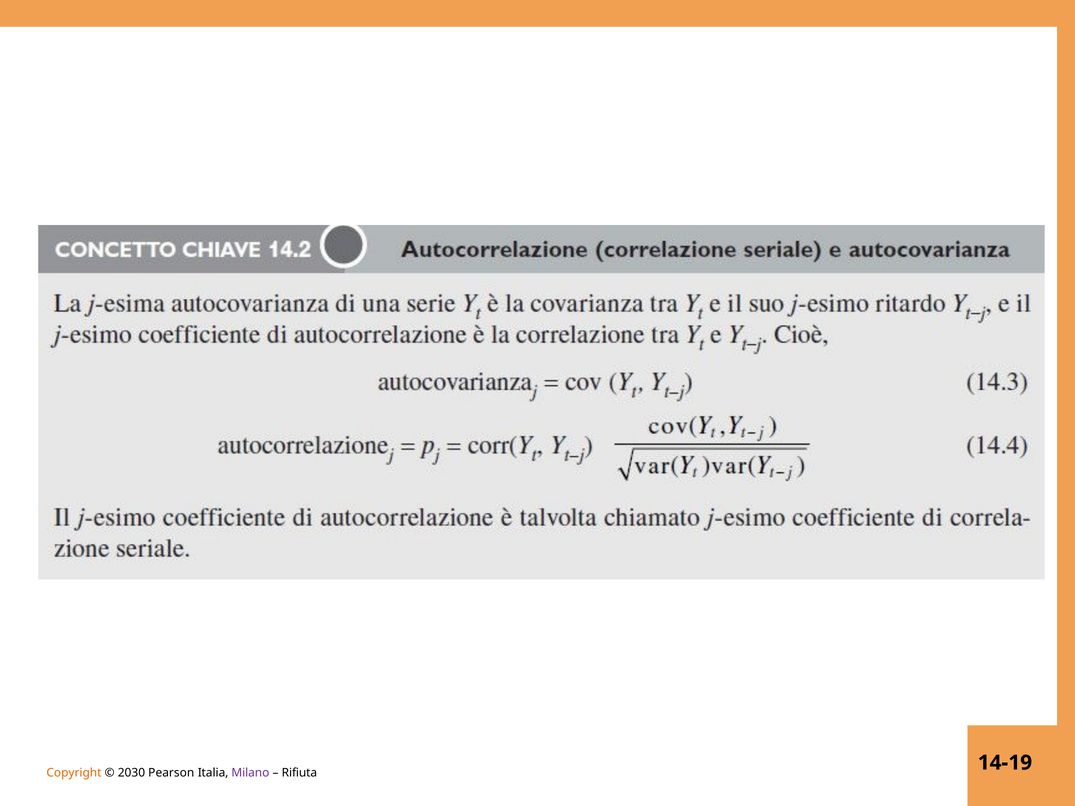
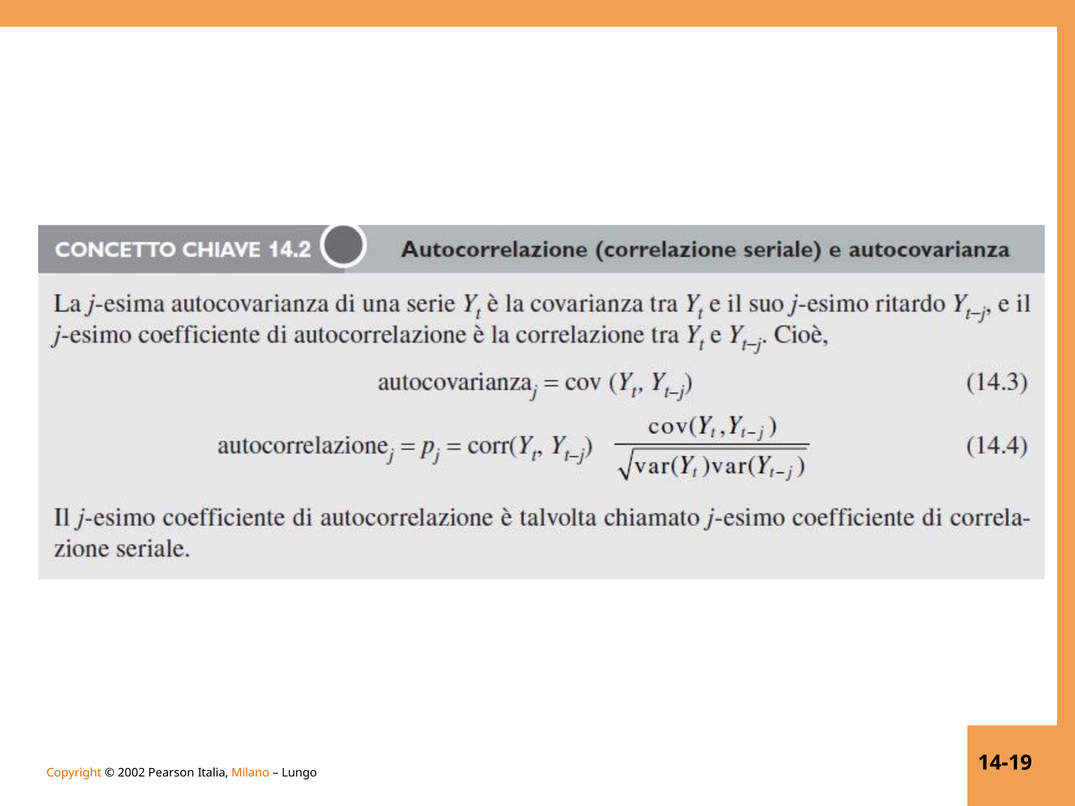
2030: 2030 -> 2002 (131, 773)
Milano colour: purple -> orange (250, 773)
Rifiuta: Rifiuta -> Lungo (299, 773)
